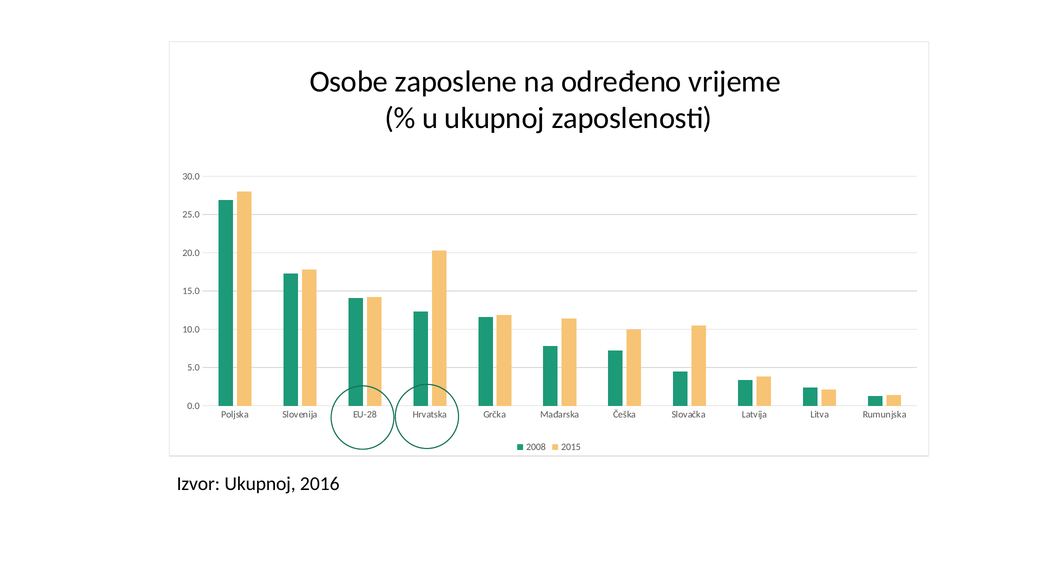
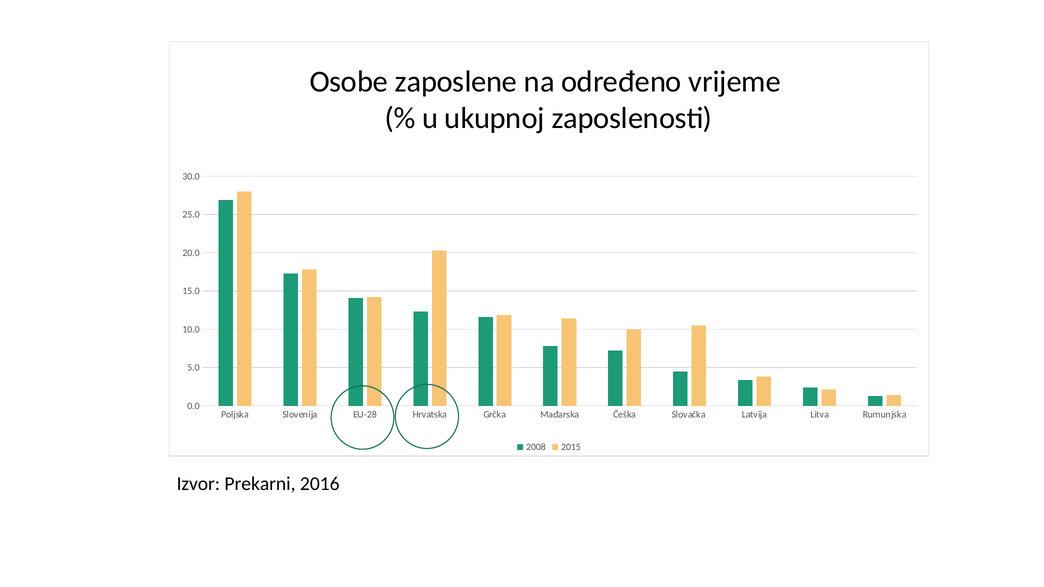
Izvor Ukupnoj: Ukupnoj -> Prekarni (260, 484)
